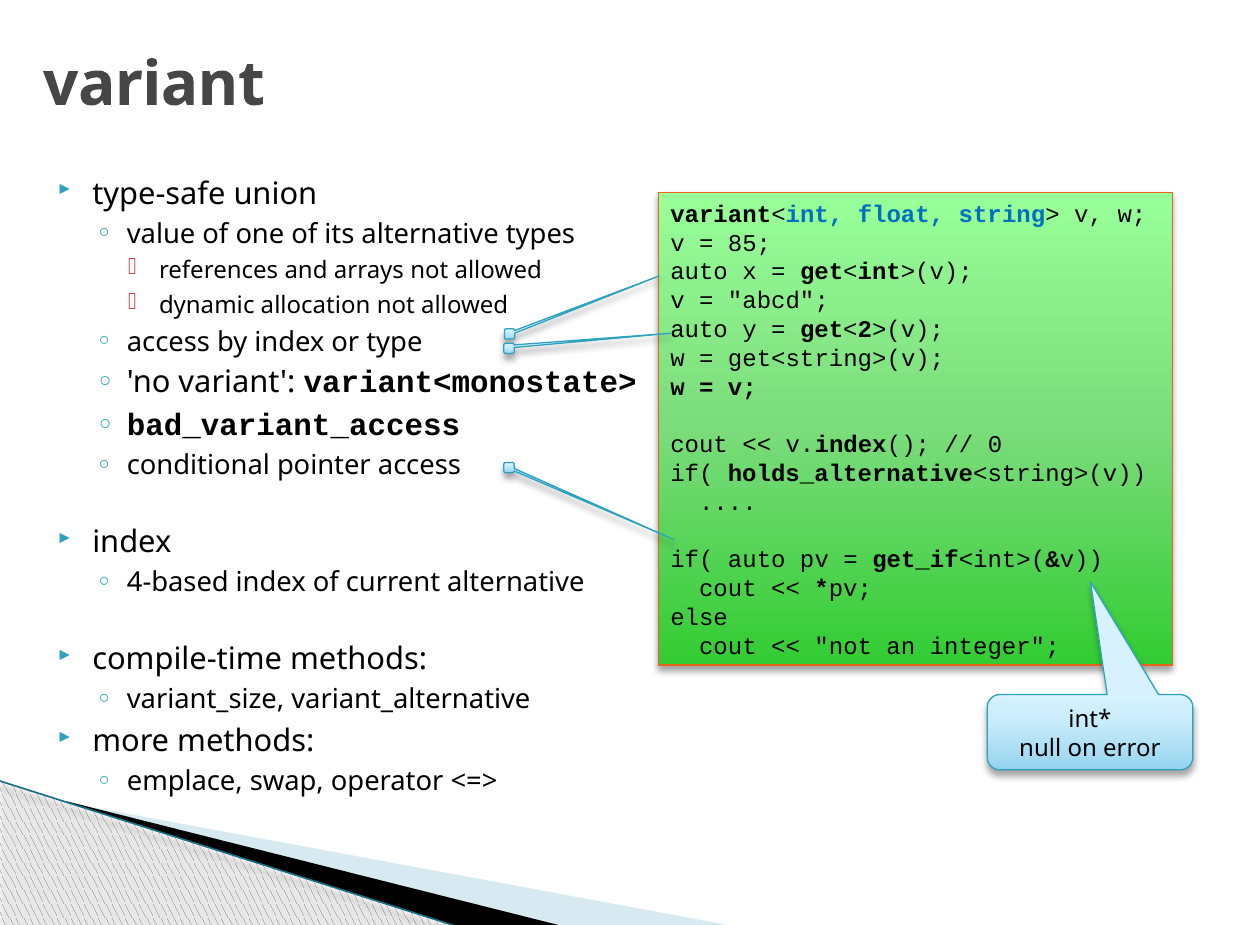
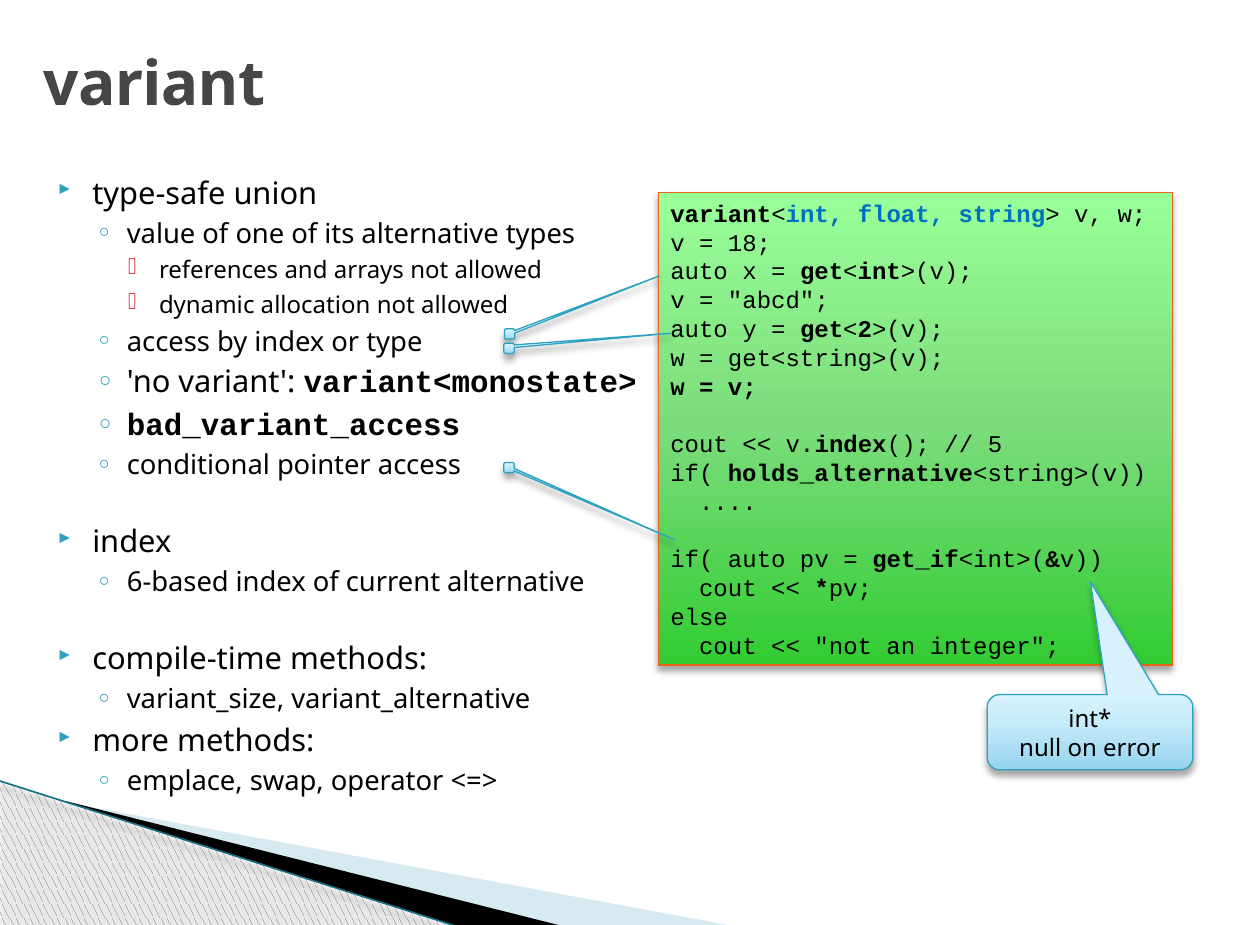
85: 85 -> 18 (749, 243)
0: 0 -> 5 (995, 445)
4-based: 4-based -> 6-based (178, 583)
